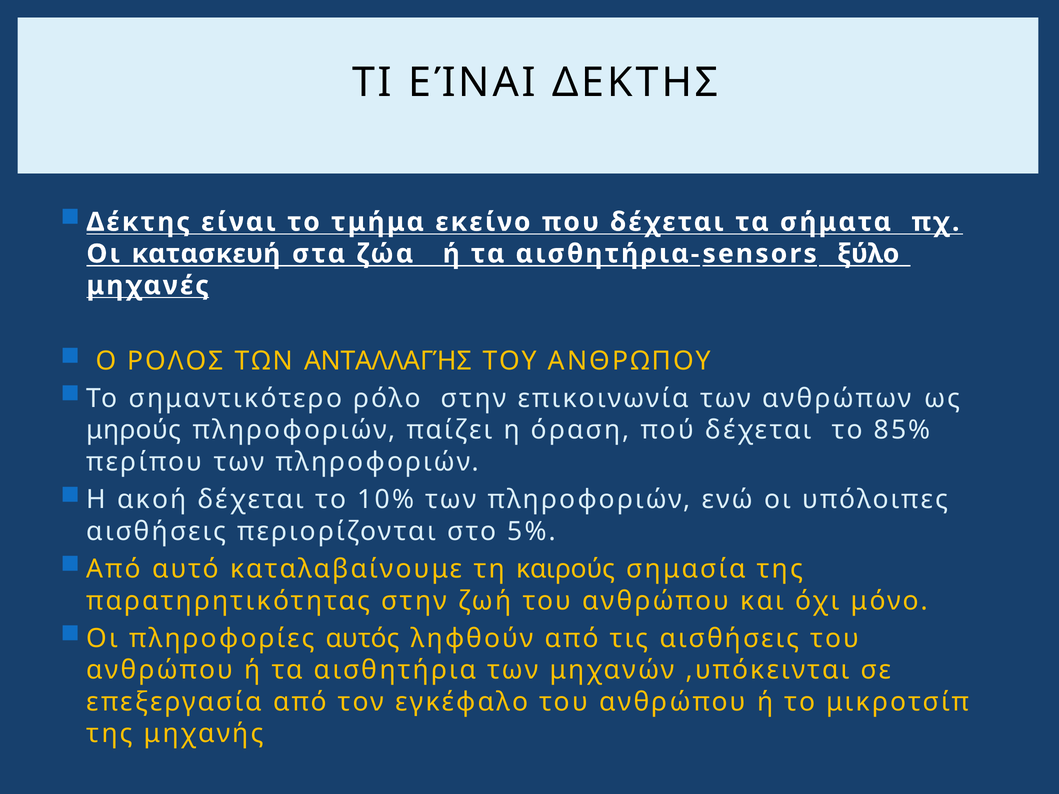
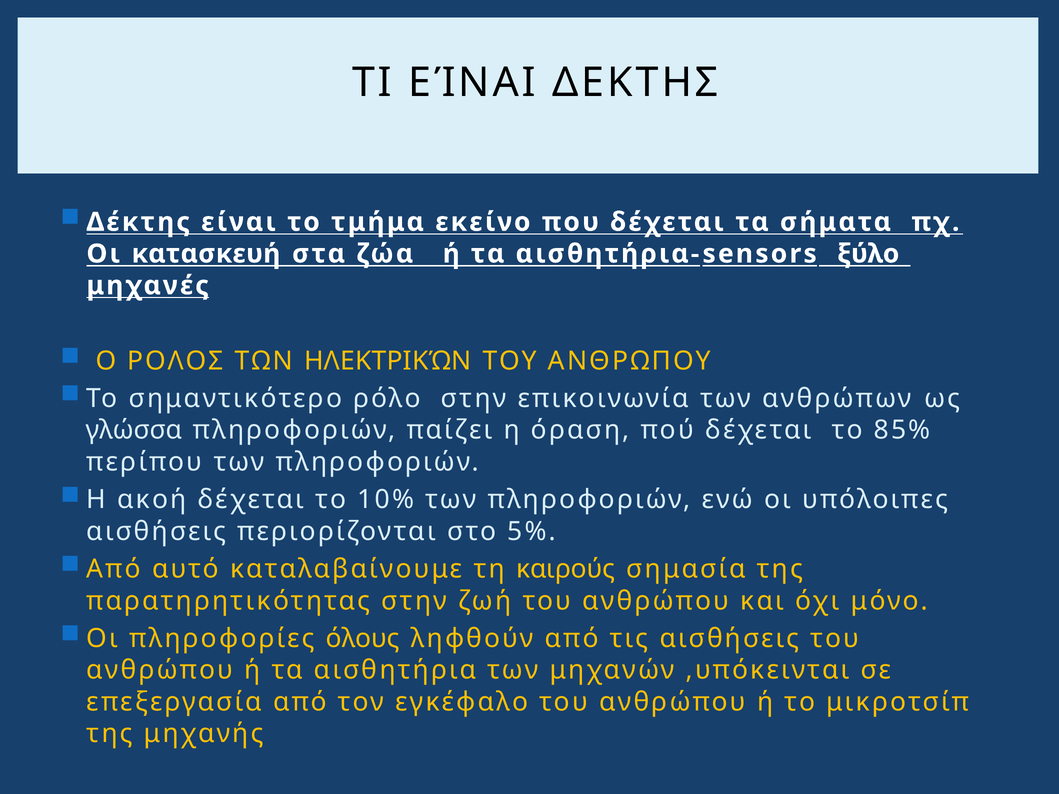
ΑΝΤΑΛΛΑΓΉΣ: ΑΝΤΑΛΛΑΓΉΣ -> ΗΛΕΚΤΡΙΚΏΝ (388, 361)
μηρούς: μηρούς -> γλώσσα (134, 430)
αυτός: αυτός -> όλους (363, 639)
